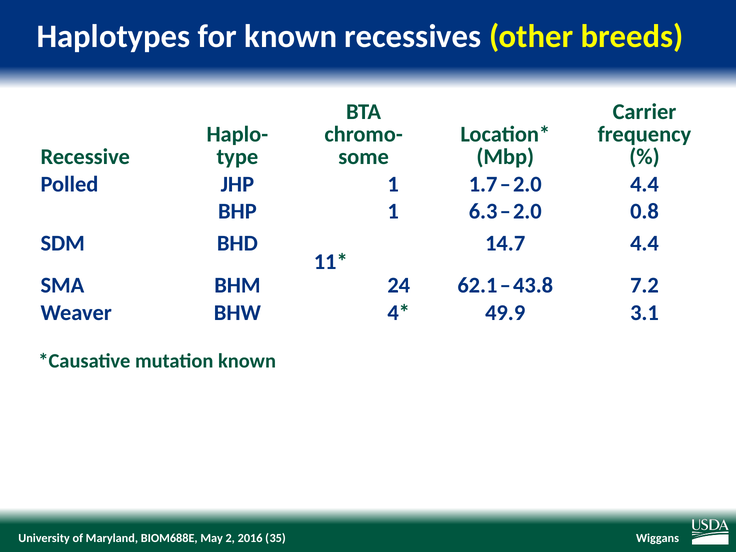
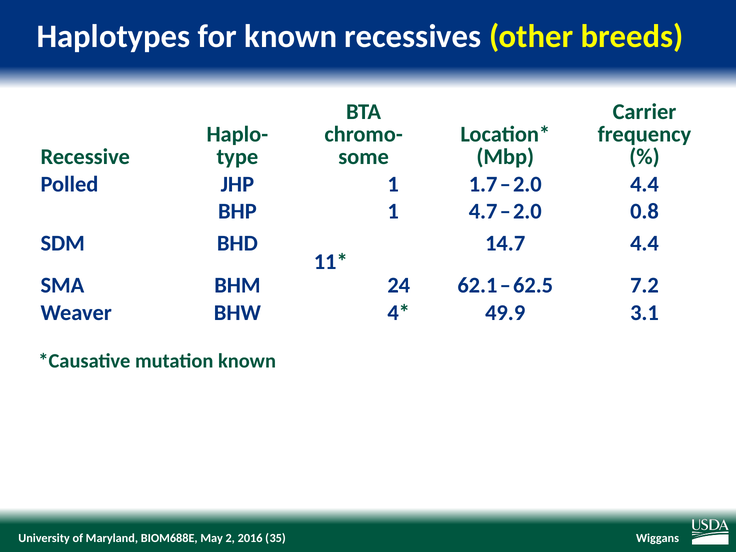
6.3: 6.3 -> 4.7 (483, 211)
43.8: 43.8 -> 62.5 (533, 286)
